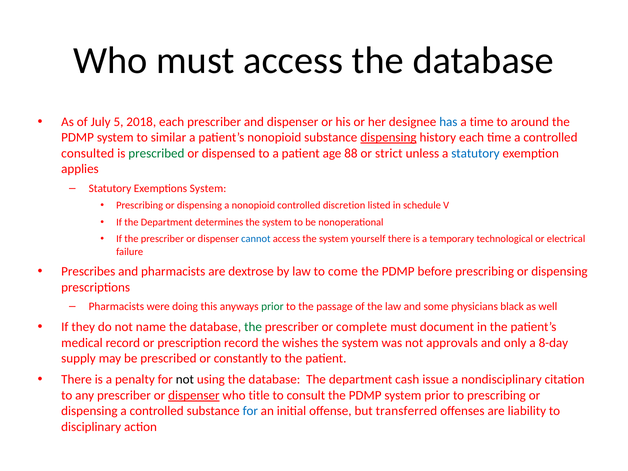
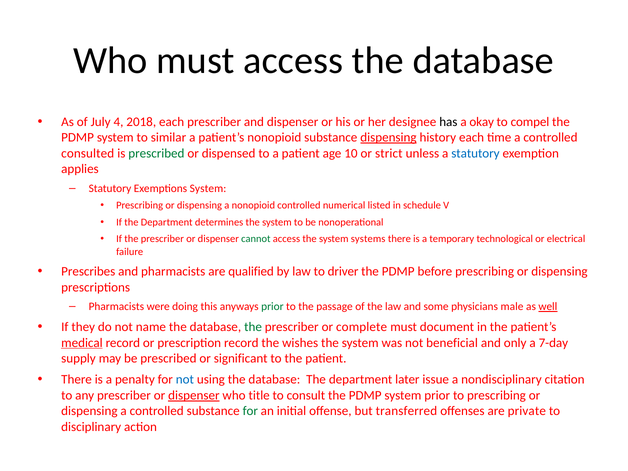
5: 5 -> 4 (118, 122)
has colour: blue -> black (448, 122)
a time: time -> okay (482, 122)
around: around -> compel (530, 122)
88: 88 -> 10 (351, 153)
discretion: discretion -> numerical (344, 206)
cannot colour: blue -> green (256, 239)
yourself: yourself -> systems (368, 239)
dextrose: dextrose -> qualified (251, 271)
come: come -> driver (343, 271)
black: black -> male (512, 307)
well underline: none -> present (548, 307)
medical underline: none -> present (82, 343)
approvals: approvals -> beneficial (452, 343)
8-day: 8-day -> 7-day (553, 343)
constantly: constantly -> significant (241, 358)
not colour: black -> blue (185, 380)
cash: cash -> later (407, 380)
for colour: blue -> green (250, 411)
liability: liability -> private (527, 411)
